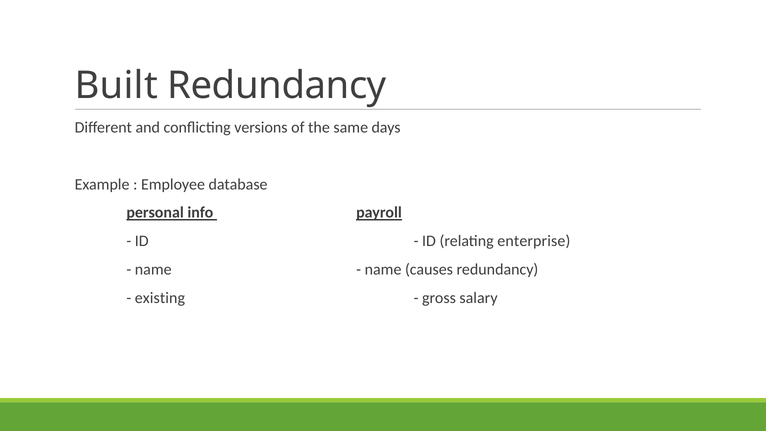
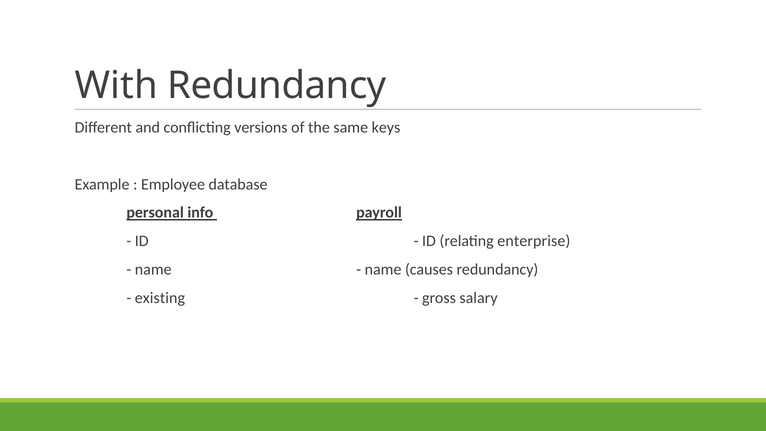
Built: Built -> With (116, 86)
days: days -> keys (386, 127)
